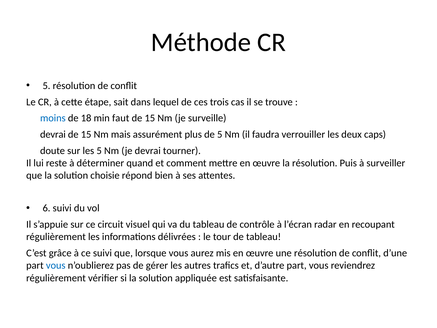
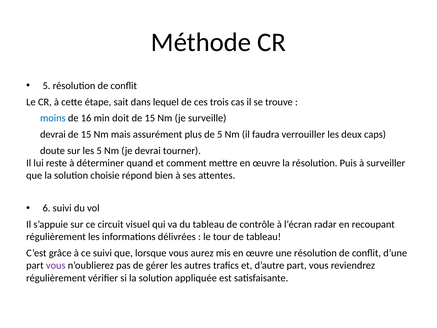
18: 18 -> 16 (86, 118)
faut: faut -> doit (121, 118)
vous colour: blue -> purple (56, 265)
